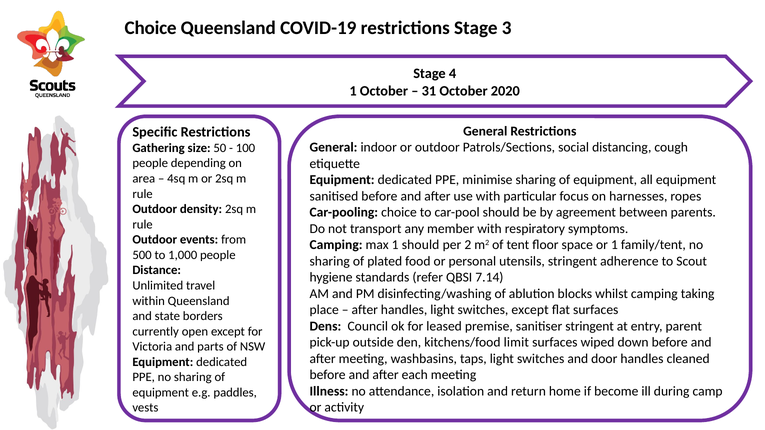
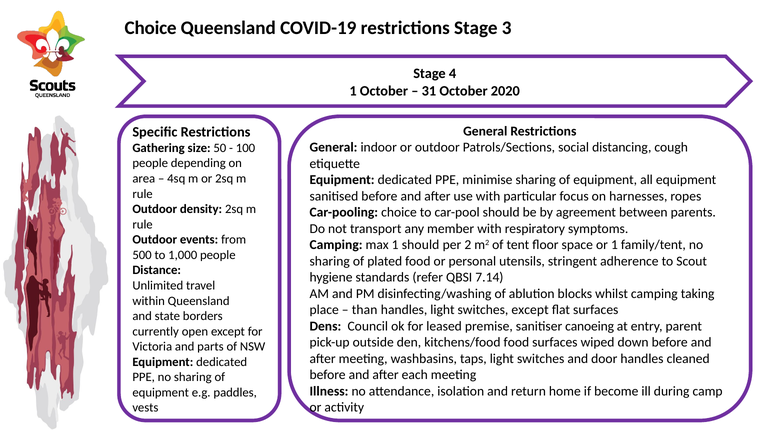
after: after -> than (365, 310)
sanitiser stringent: stringent -> canoeing (590, 326)
kitchens/food limit: limit -> food (516, 343)
